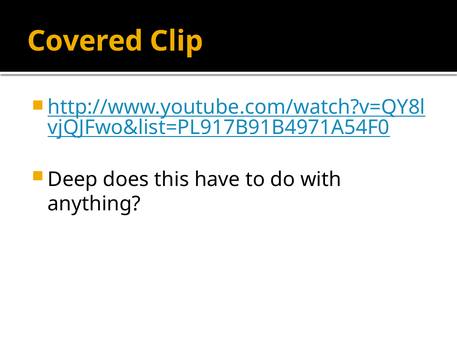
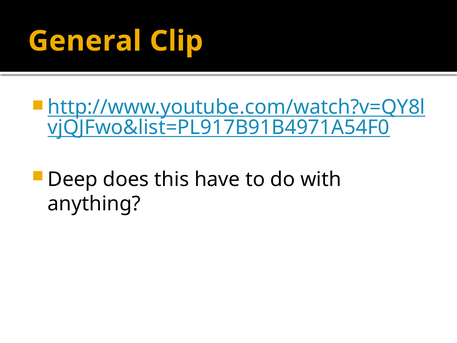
Covered: Covered -> General (85, 41)
